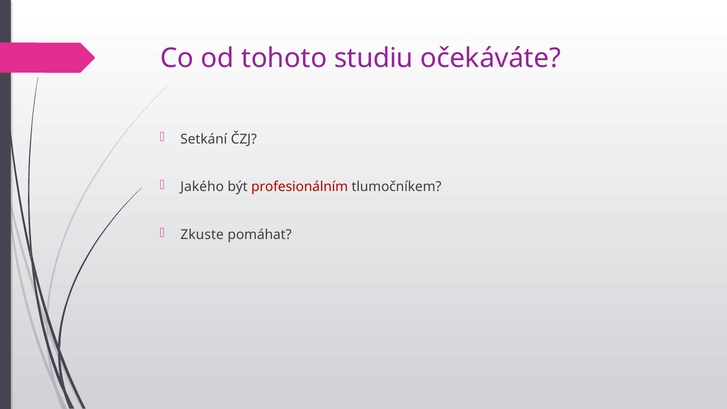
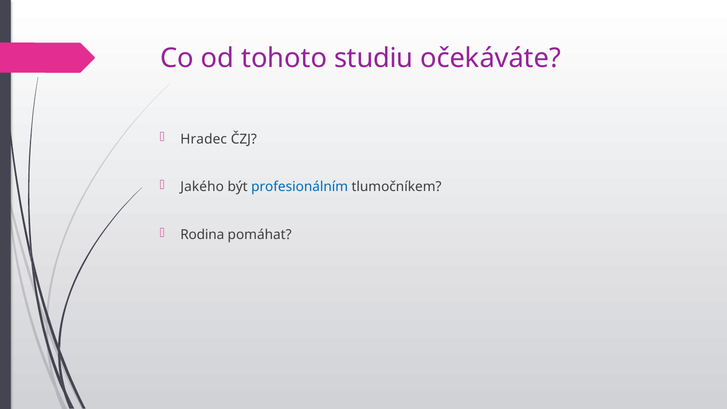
Setkání: Setkání -> Hradec (204, 139)
profesionálním colour: red -> blue (300, 187)
Zkuste: Zkuste -> Rodina (202, 235)
